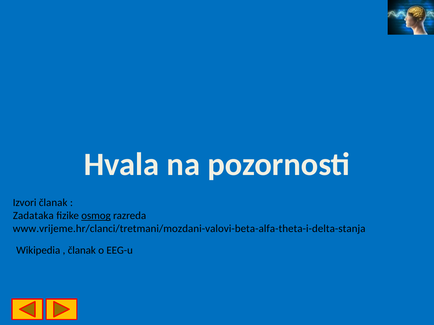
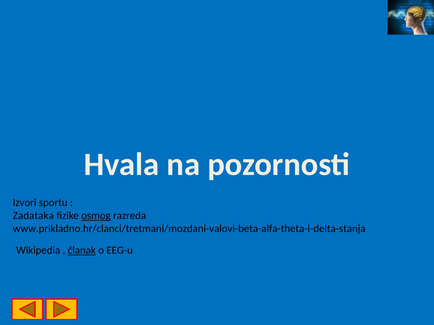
Izvori članak: članak -> sportu (53, 203)
www.vrijeme.hr/clanci/tretmani/mozdani-valovi-beta-alfa-theta-i-delta-stanja: www.vrijeme.hr/clanci/tretmani/mozdani-valovi-beta-alfa-theta-i-delta-stanja -> www.prikladno.hr/clanci/tretmani/mozdani-valovi-beta-alfa-theta-i-delta-stanja (189, 229)
članak underline: none -> present (82, 251)
